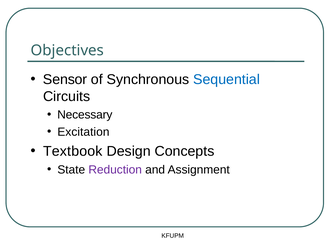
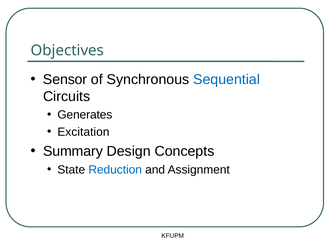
Necessary: Necessary -> Generates (85, 115)
Textbook: Textbook -> Summary (73, 152)
Reduction colour: purple -> blue (115, 170)
